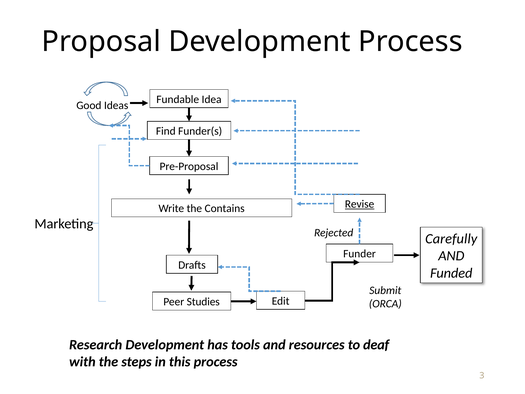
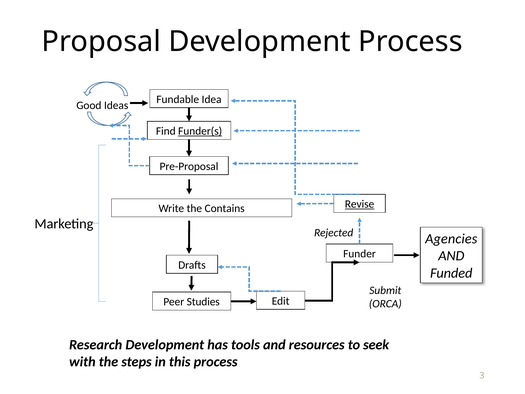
Funder(s underline: none -> present (200, 131)
Carefully: Carefully -> Agencies (451, 239)
deaf: deaf -> seek (376, 345)
